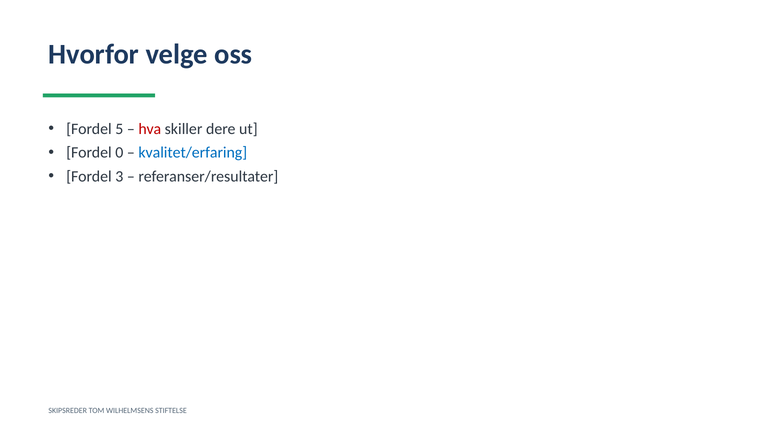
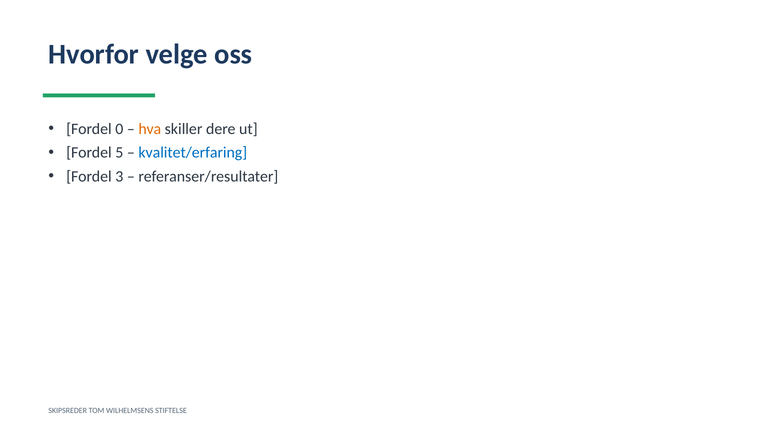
5: 5 -> 0 (119, 129)
hva colour: red -> orange (150, 129)
0: 0 -> 5 (119, 153)
